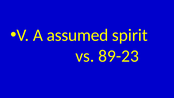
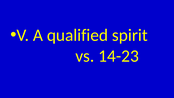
assumed: assumed -> qualified (77, 35)
89-23: 89-23 -> 14-23 (119, 56)
